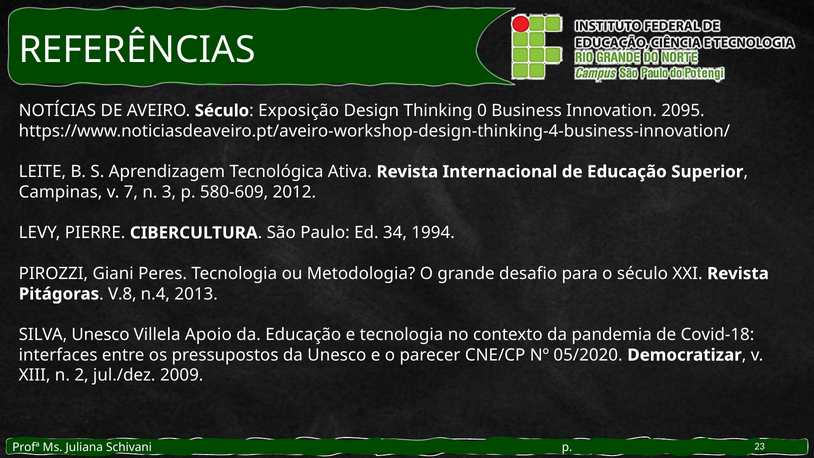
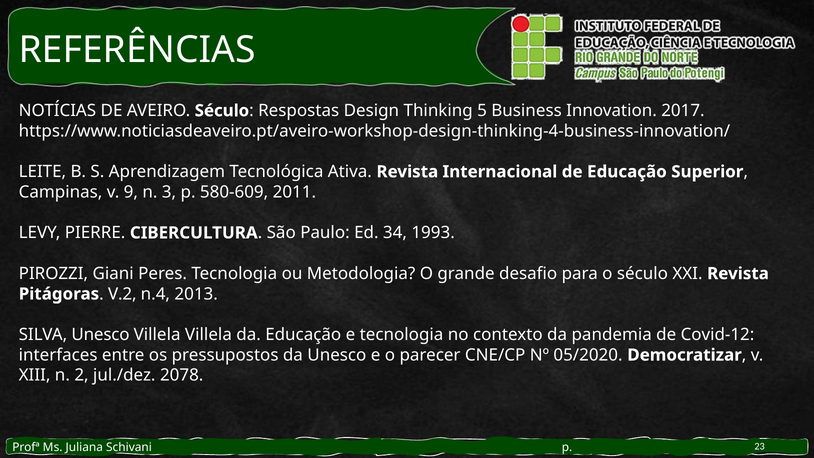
Exposição: Exposição -> Respostas (299, 111)
0: 0 -> 5 (482, 111)
2095: 2095 -> 2017 (683, 111)
7: 7 -> 9 (131, 192)
2012: 2012 -> 2011 (294, 192)
1994: 1994 -> 1993 (433, 233)
V.8: V.8 -> V.2 (122, 294)
Villela Apoio: Apoio -> Villela (208, 335)
Covid-18: Covid-18 -> Covid-12 (717, 335)
2009: 2009 -> 2078 (182, 375)
